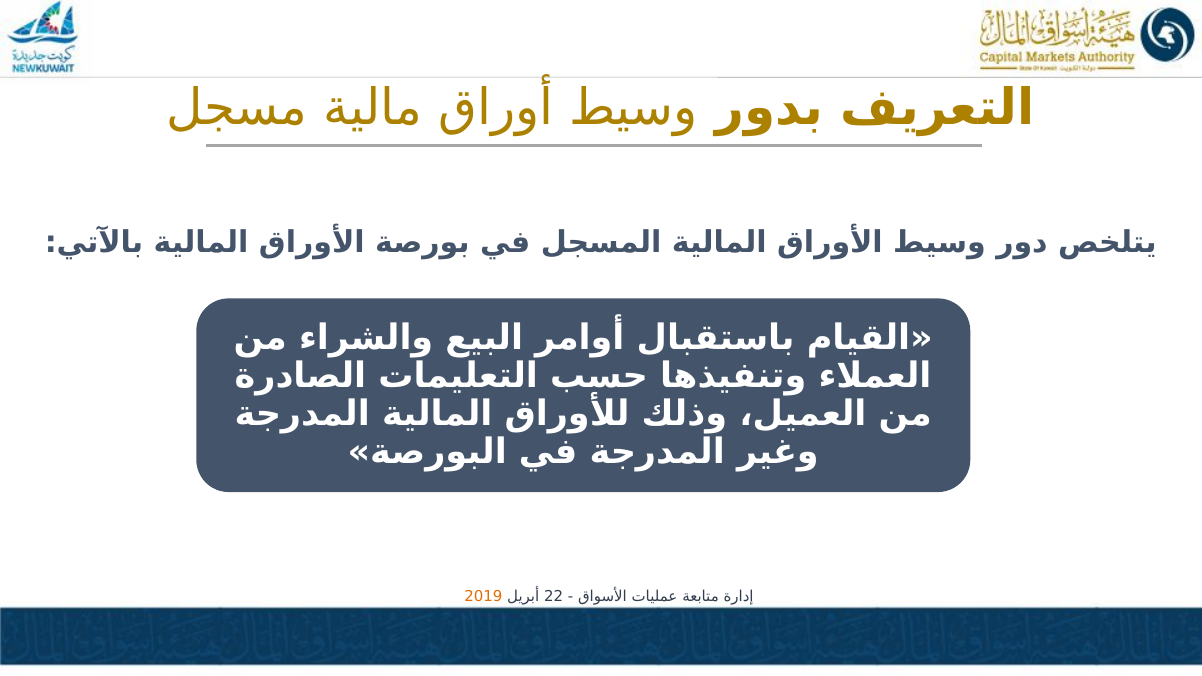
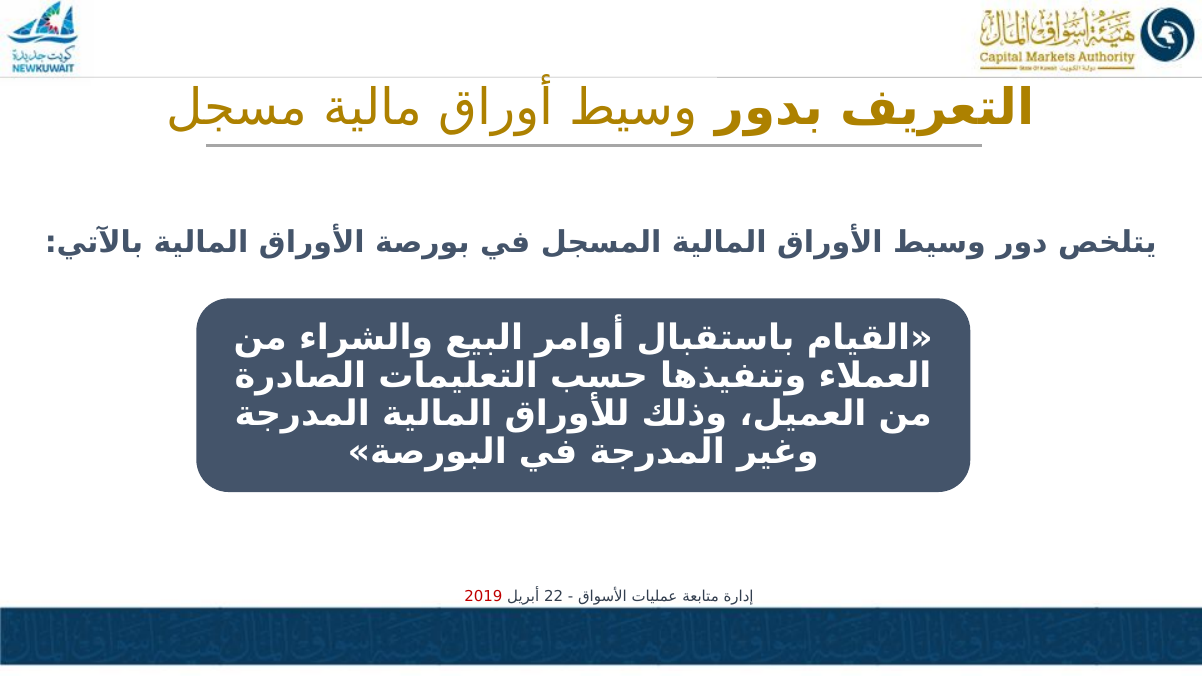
2019 colour: orange -> red (483, 597)
